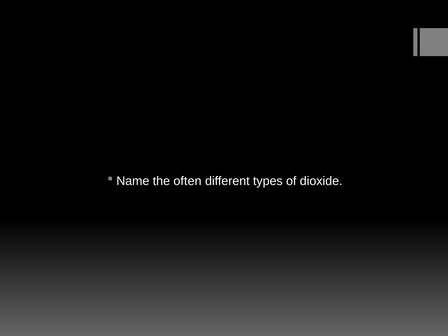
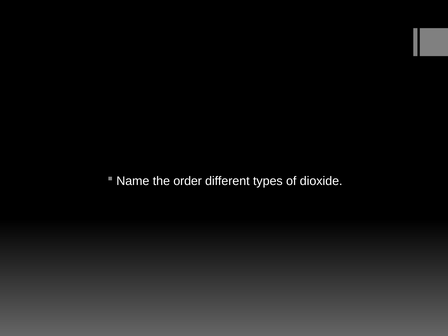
often: often -> order (188, 181)
